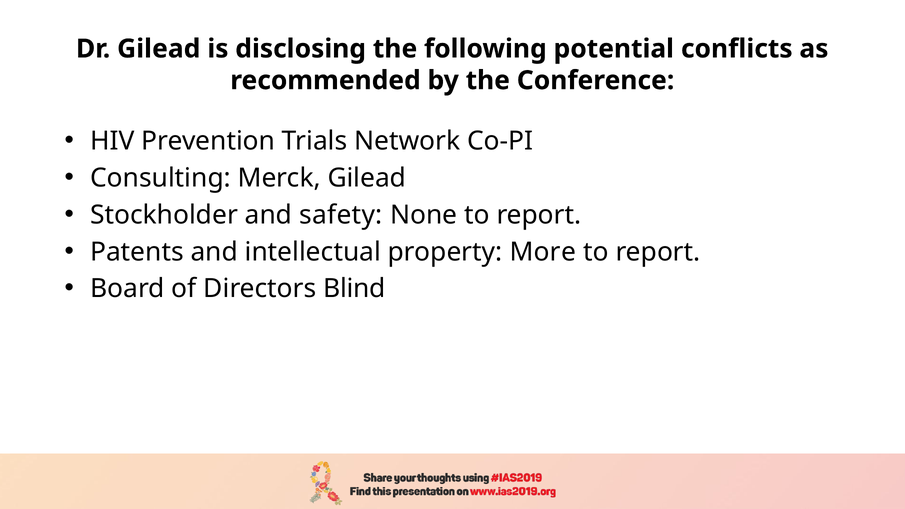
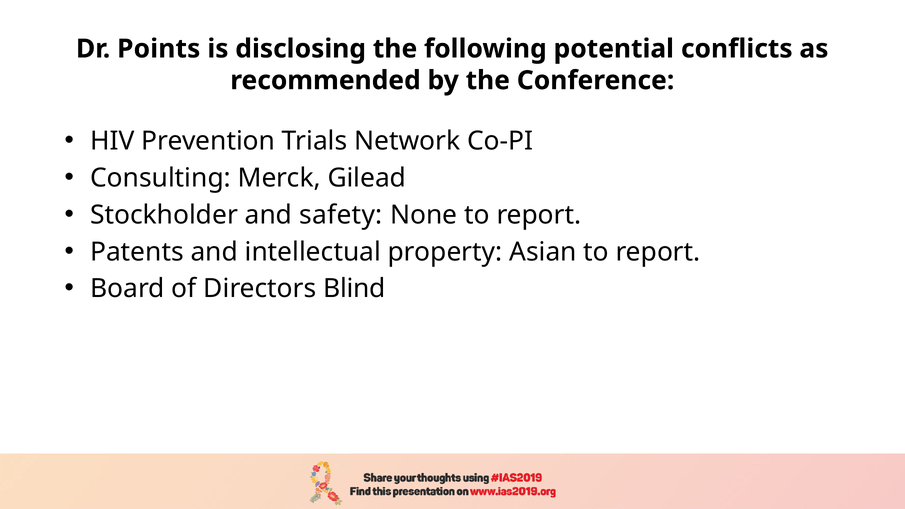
Dr Gilead: Gilead -> Points (159, 49)
More: More -> Asian (543, 252)
